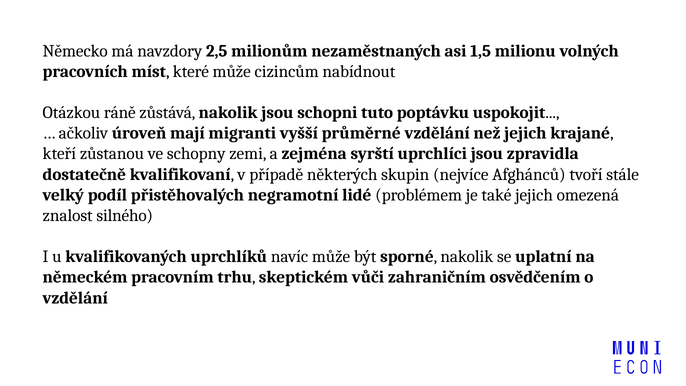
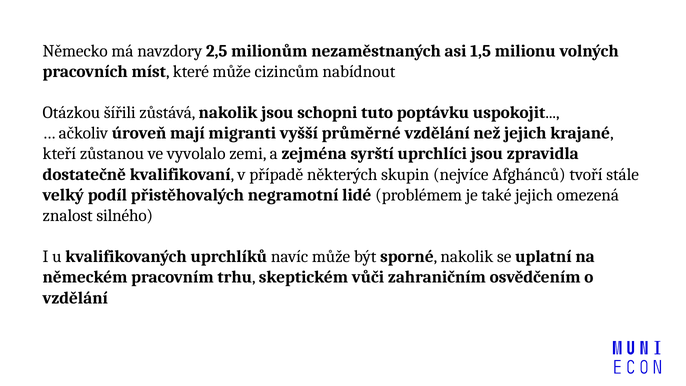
ráně: ráně -> šířili (120, 113)
schopny: schopny -> vyvolalo (196, 154)
